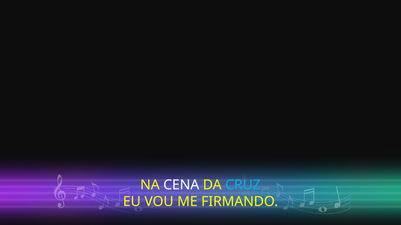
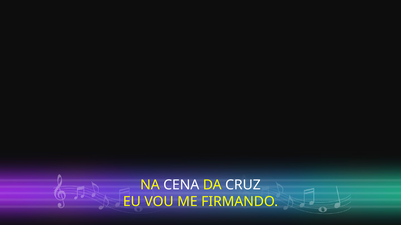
CRUZ colour: light blue -> white (243, 185)
